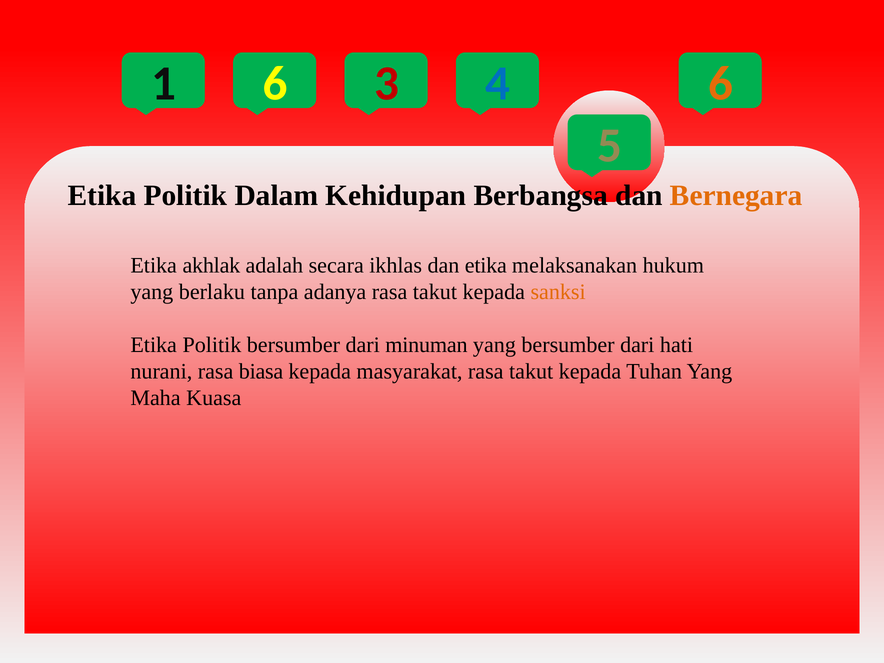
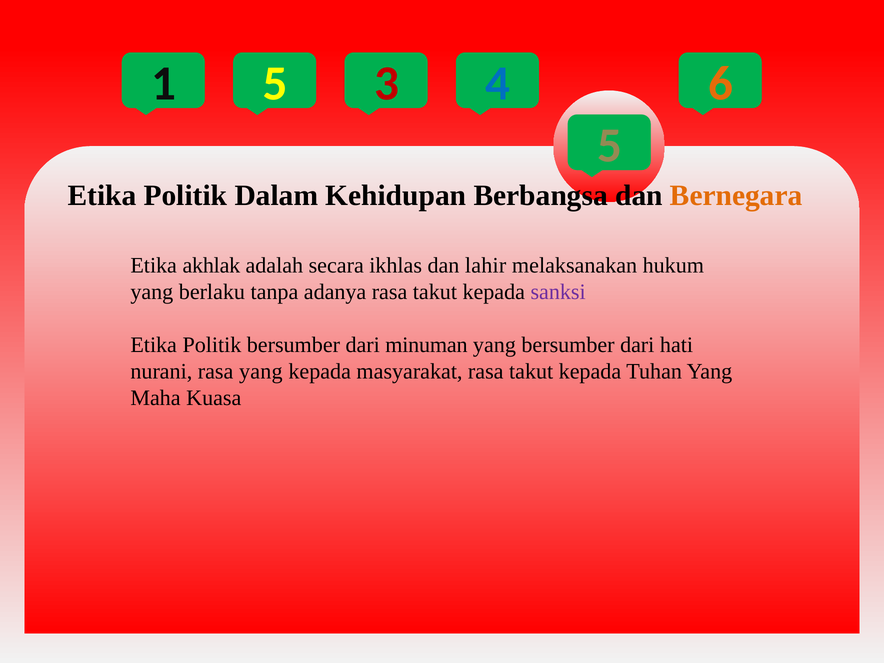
1 6: 6 -> 5 (275, 83)
dan etika: etika -> lahir (486, 266)
sanksi colour: orange -> purple (558, 292)
rasa biasa: biasa -> yang (261, 372)
